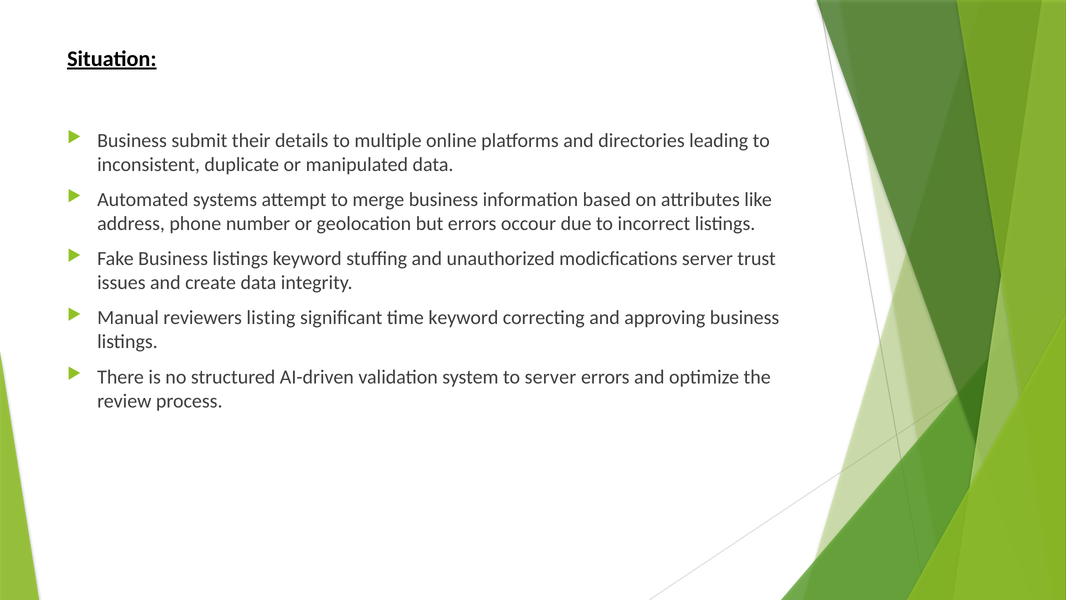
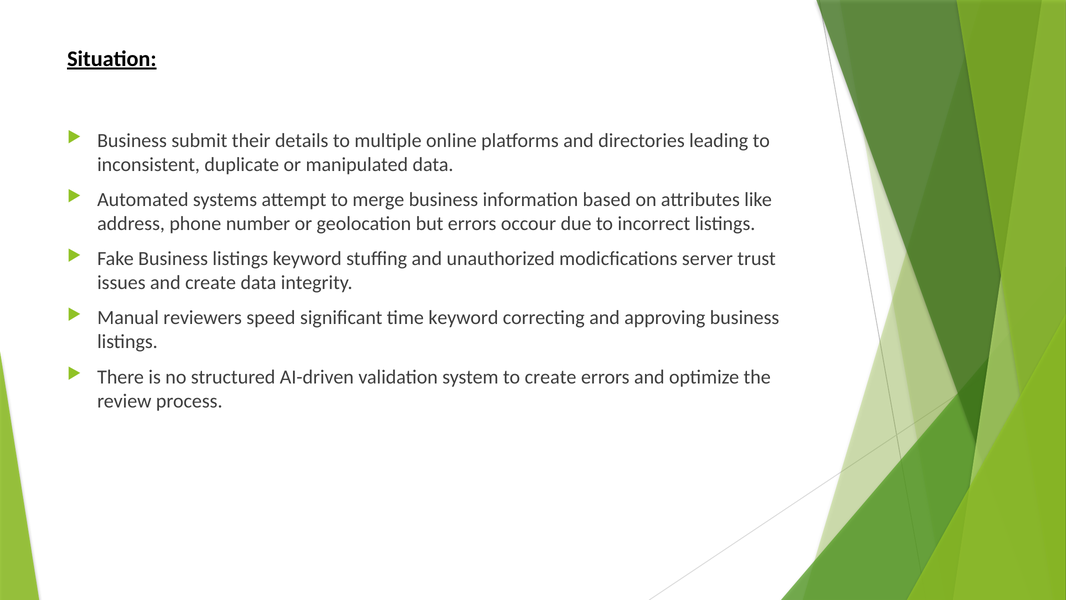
listing: listing -> speed (271, 318)
to server: server -> create (551, 377)
